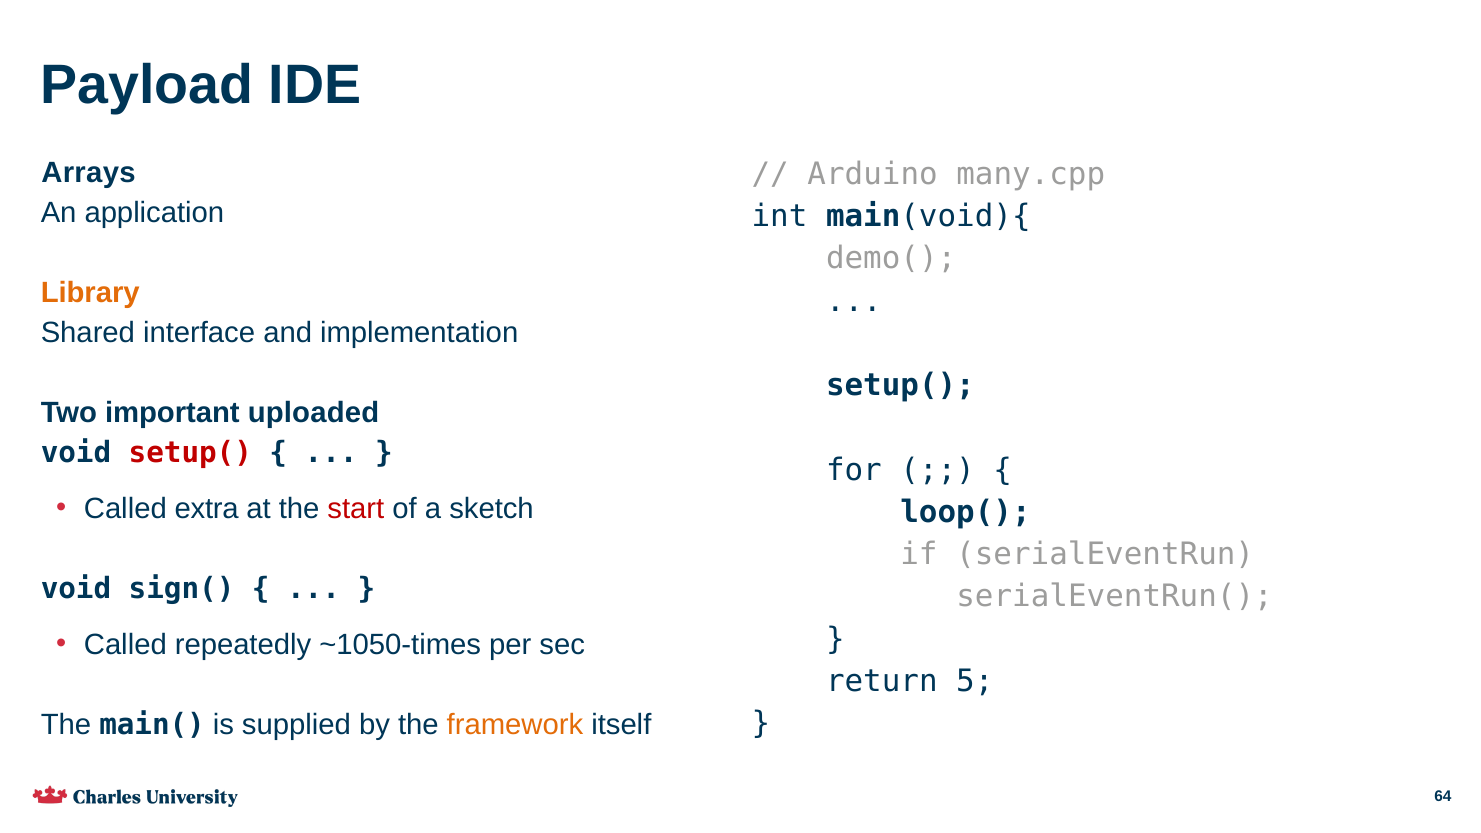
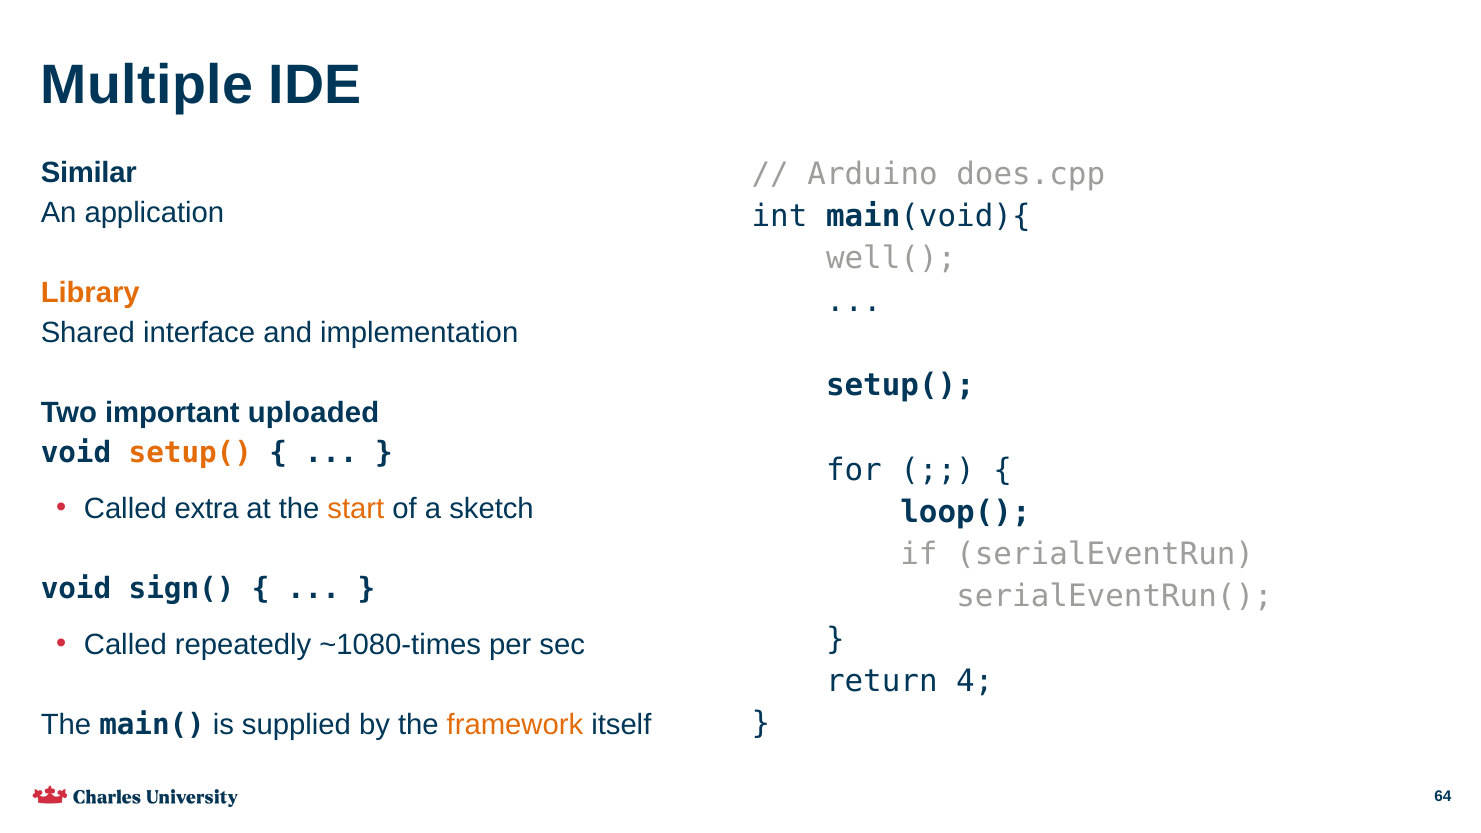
Payload: Payload -> Multiple (147, 85)
Arrays: Arrays -> Similar (89, 173)
many.cpp: many.cpp -> does.cpp (1031, 174)
demo(: demo( -> well( (891, 259)
setup( colour: red -> orange (190, 453)
start colour: red -> orange (356, 509)
~1050-times: ~1050-times -> ~1080-times (400, 644)
5: 5 -> 4 (975, 681)
